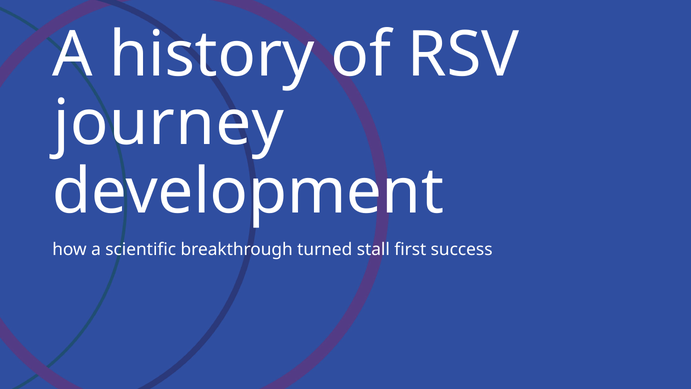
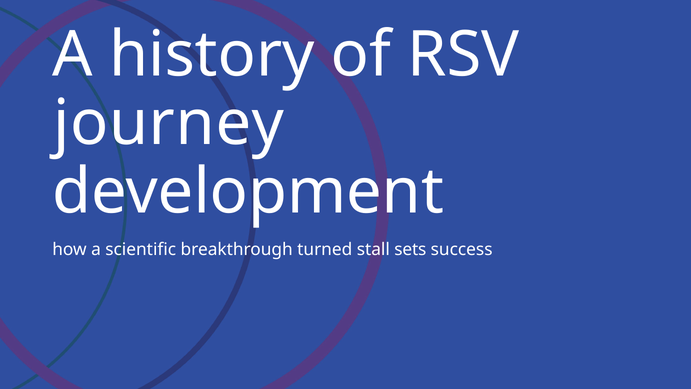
first: first -> sets (410, 249)
